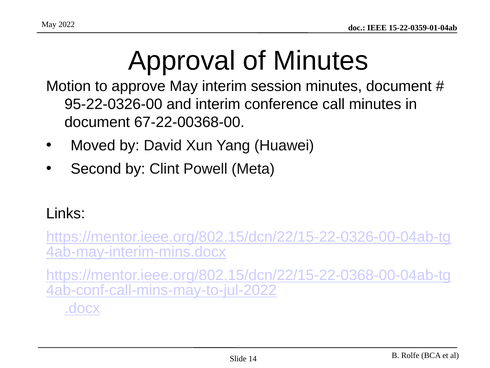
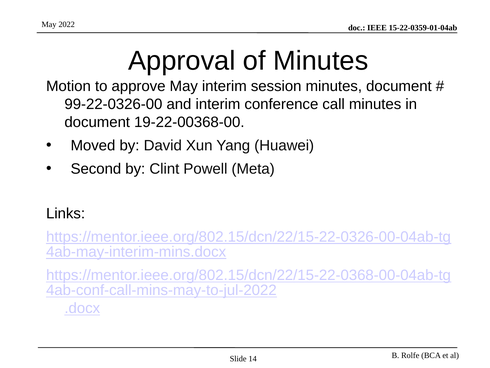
95-22-0326-00: 95-22-0326-00 -> 99-22-0326-00 (113, 104)
67-22-00368-00: 67-22-00368-00 -> 19-22-00368-00 (189, 122)
